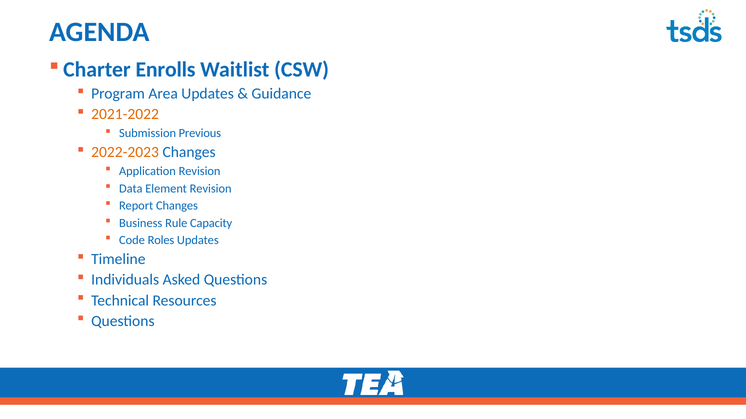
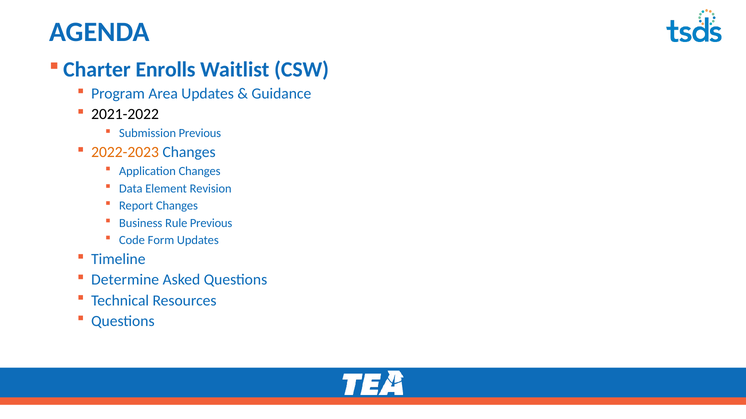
2021-2022 colour: orange -> black (125, 114)
Application Revision: Revision -> Changes (200, 171)
Rule Capacity: Capacity -> Previous (211, 223)
Roles: Roles -> Form (161, 241)
Individuals: Individuals -> Determine (125, 280)
